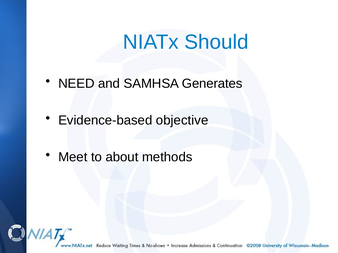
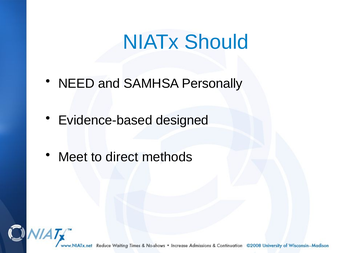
Generates: Generates -> Personally (212, 84)
objective: objective -> designed (182, 121)
about: about -> direct (122, 157)
